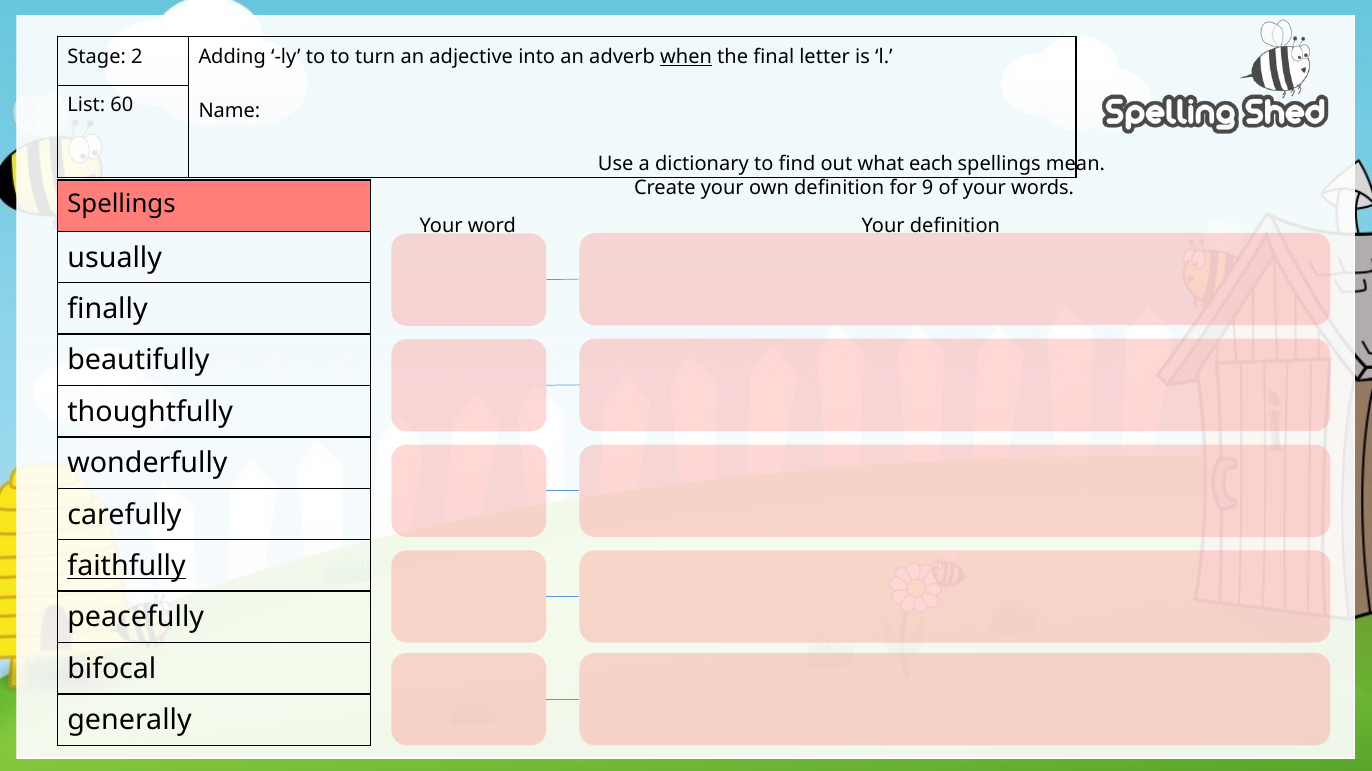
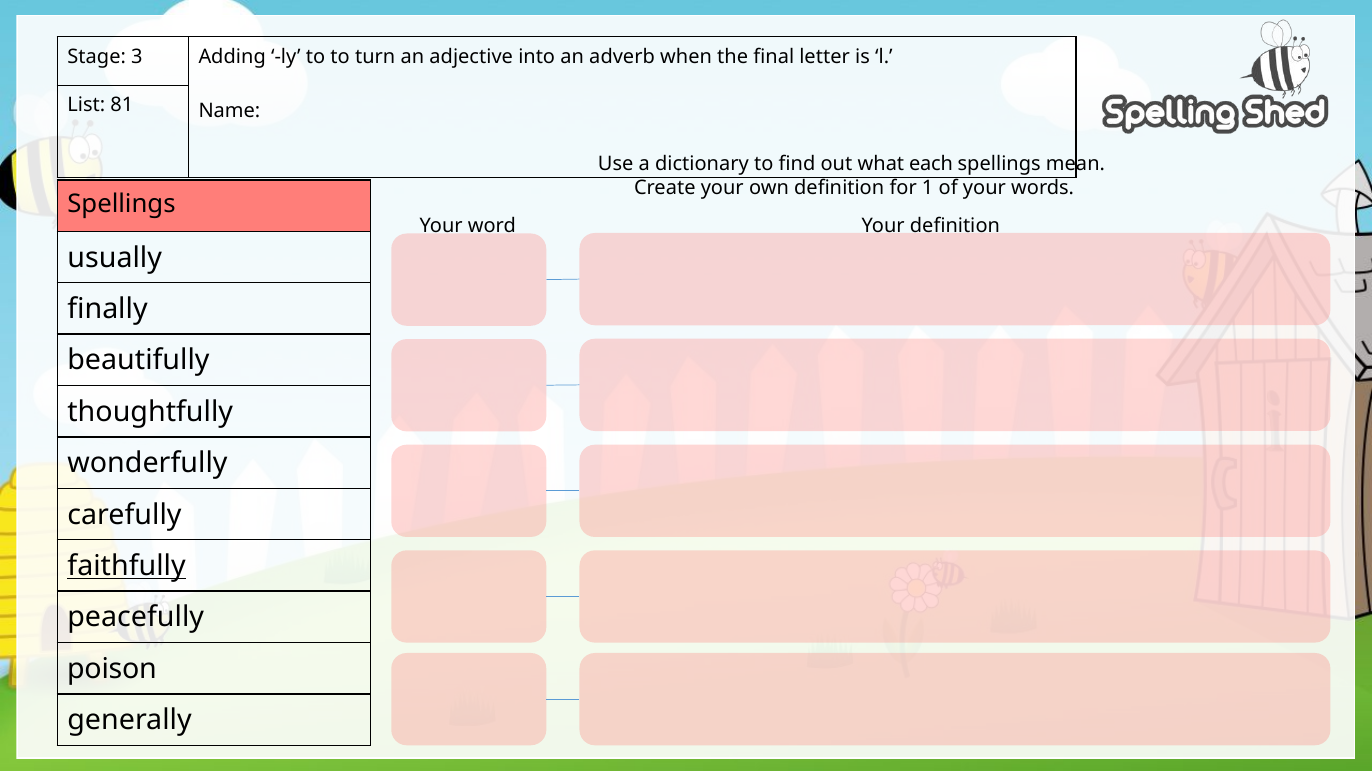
2: 2 -> 3 (137, 57)
when underline: present -> none (686, 57)
60: 60 -> 81 (122, 105)
9: 9 -> 1 (928, 188)
bifocal: bifocal -> poison (112, 670)
